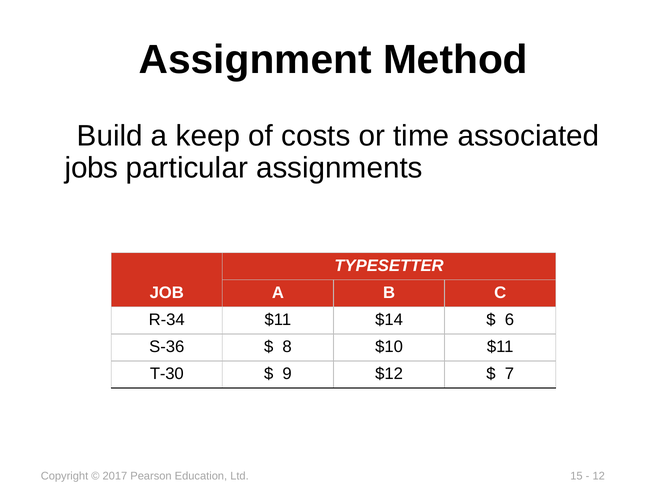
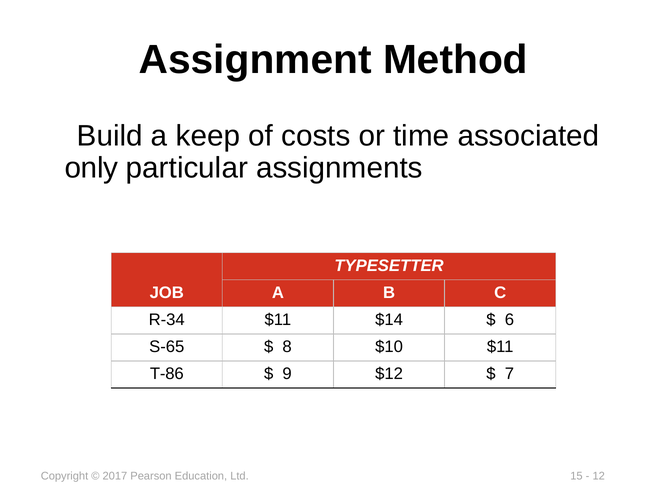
jobs: jobs -> only (92, 168)
S-36: S-36 -> S-65 (167, 347)
T-30: T-30 -> T-86 (167, 374)
